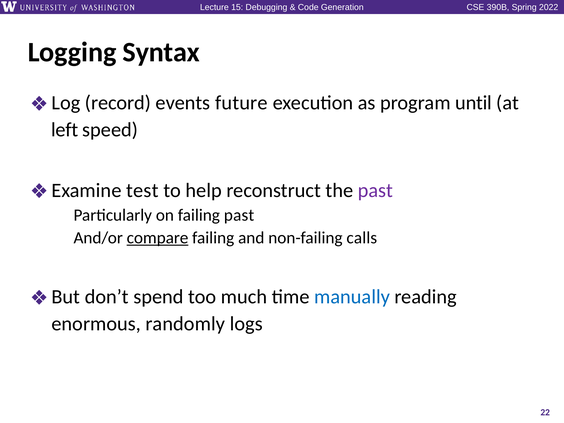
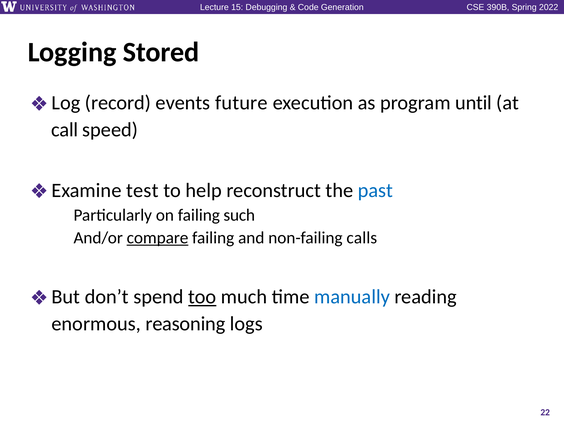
Syntax: Syntax -> Stored (161, 52)
left: left -> call (65, 130)
past colour: purple -> blue (375, 190)
failing past: past -> such (239, 215)
too underline: none -> present (202, 297)
randomly: randomly -> reasoning (185, 324)
